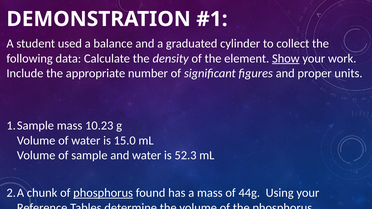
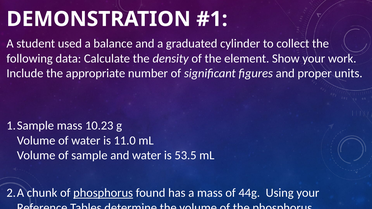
Show underline: present -> none (286, 58)
15.0: 15.0 -> 11.0 (125, 141)
52.3: 52.3 -> 53.5 (186, 156)
